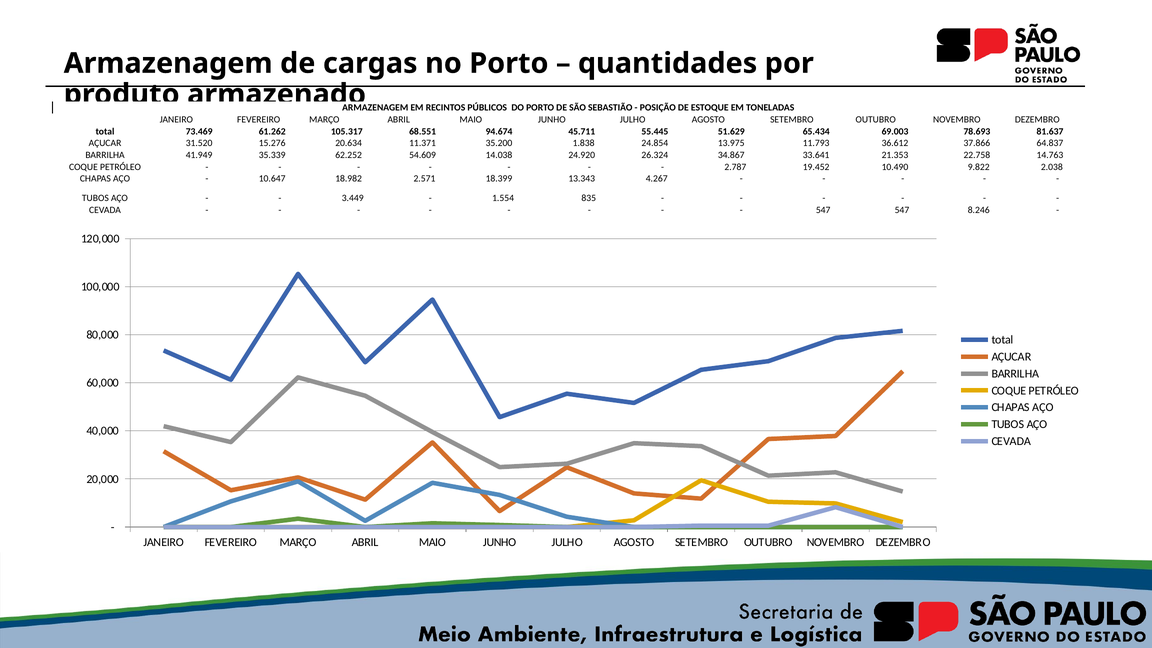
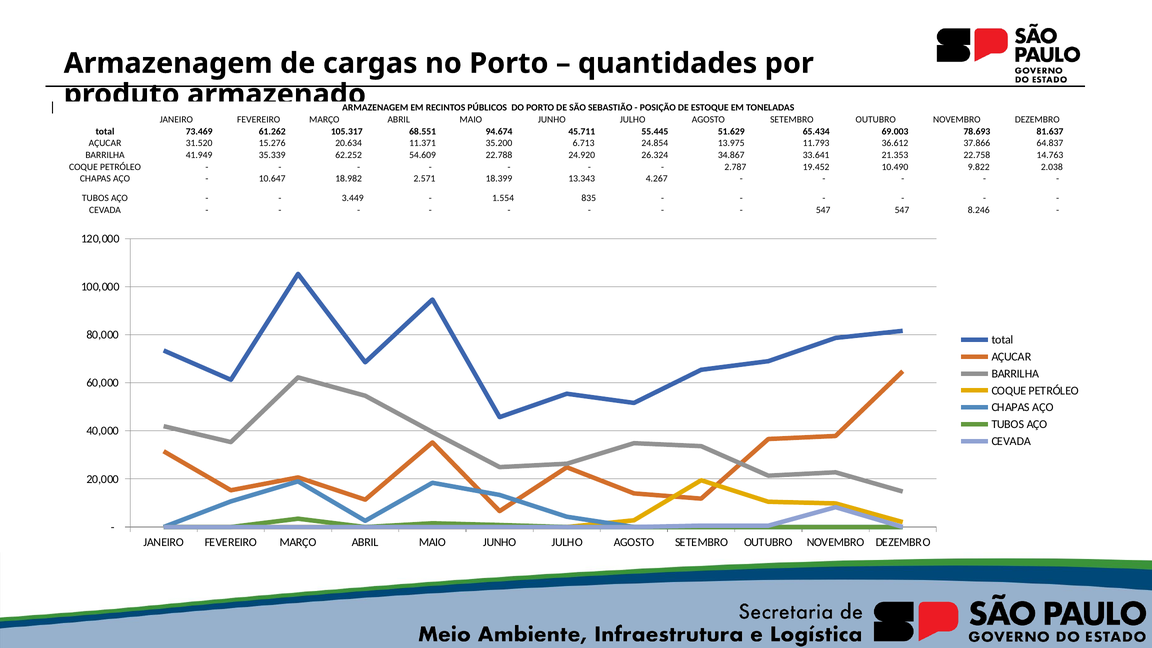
1.838: 1.838 -> 6.713 (584, 143)
14.038: 14.038 -> 22.788 (499, 155)
